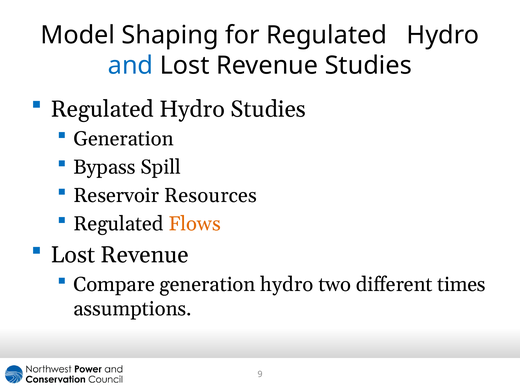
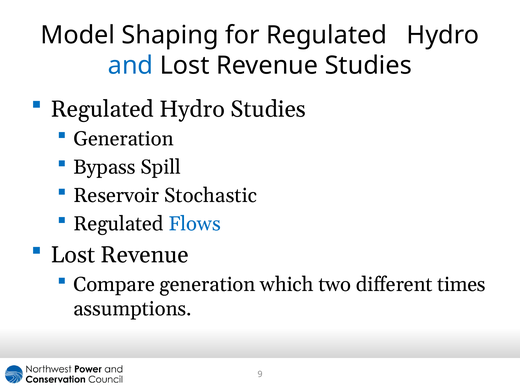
Resources: Resources -> Stochastic (211, 196)
Flows colour: orange -> blue (195, 224)
generation hydro: hydro -> which (287, 285)
